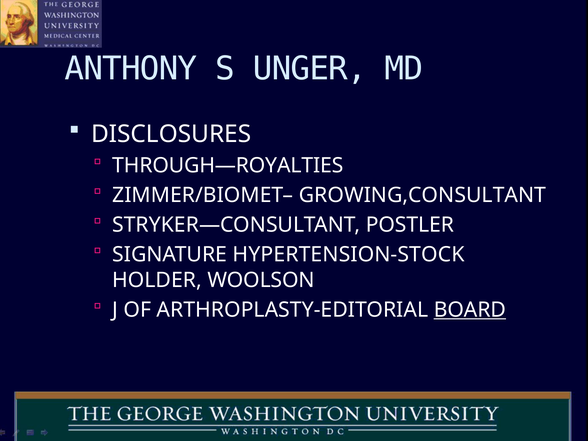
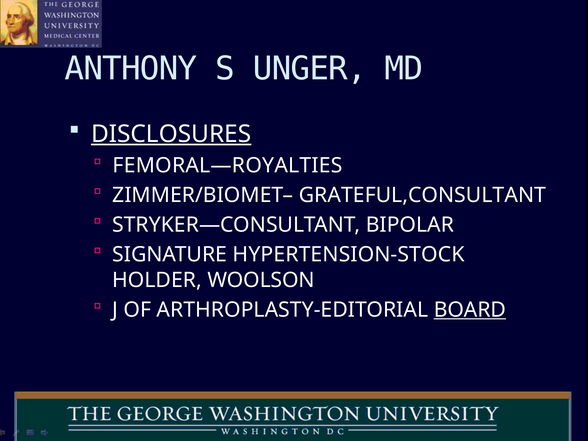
DISCLOSURES underline: none -> present (171, 134)
THROUGH—ROYALTIES: THROUGH—ROYALTIES -> FEMORAL—ROYALTIES (228, 165)
GROWING,CONSULTANT: GROWING,CONSULTANT -> GRATEFUL,CONSULTANT (422, 195)
POSTLER: POSTLER -> BIPOLAR (410, 225)
